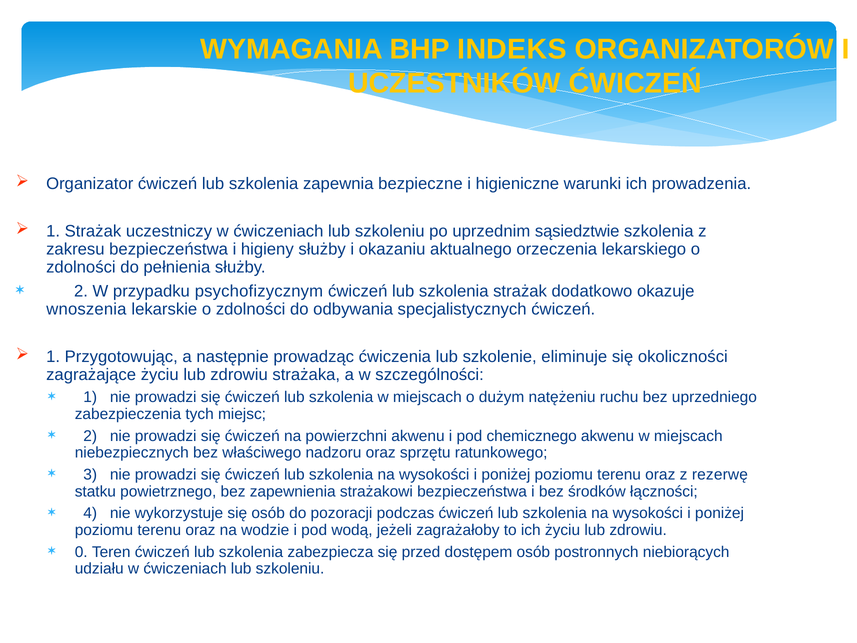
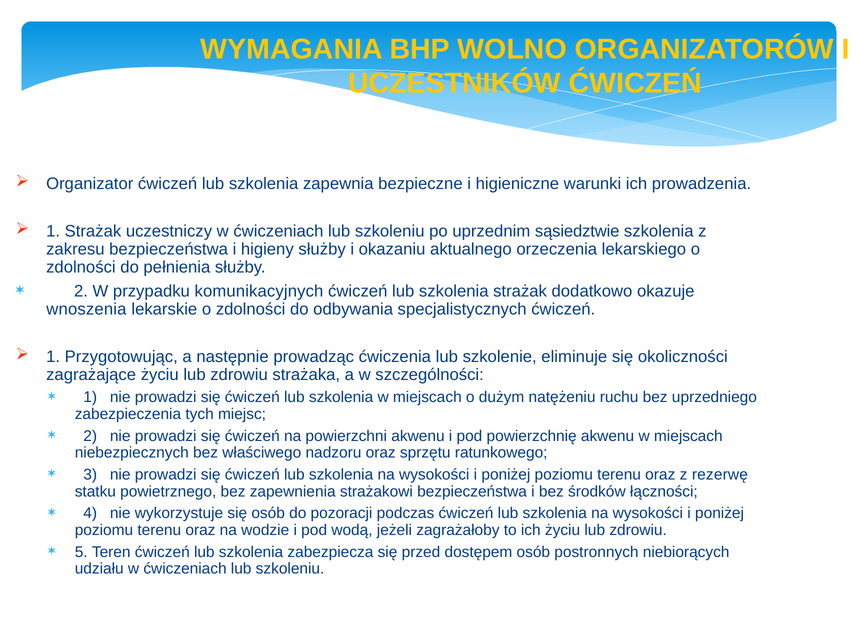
INDEKS: INDEKS -> WOLNO (512, 49)
psychofizycznym: psychofizycznym -> komunikacyjnych (259, 291)
chemicznego: chemicznego -> powierzchnię (532, 436)
0: 0 -> 5 (81, 552)
